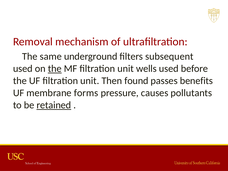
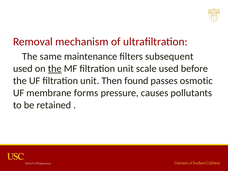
underground: underground -> maintenance (91, 56)
wells: wells -> scale (146, 69)
benefits: benefits -> osmotic (196, 81)
retained underline: present -> none (54, 105)
